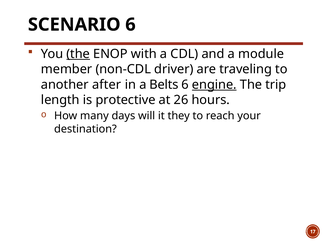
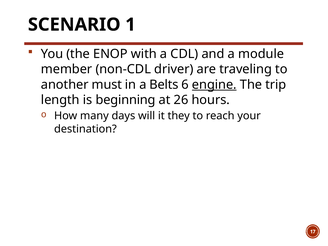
SCENARIO 6: 6 -> 1 (130, 25)
the underline: present -> none (78, 54)
after: after -> must (107, 85)
protective: protective -> beginning (126, 100)
